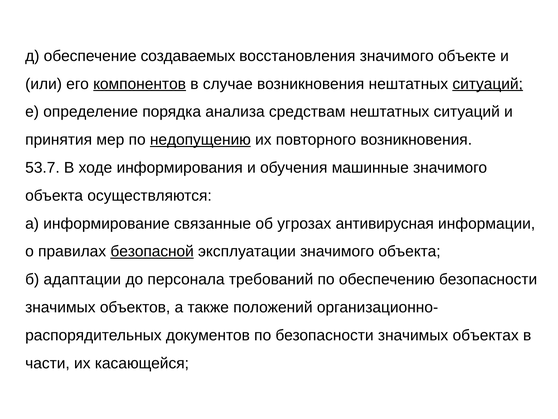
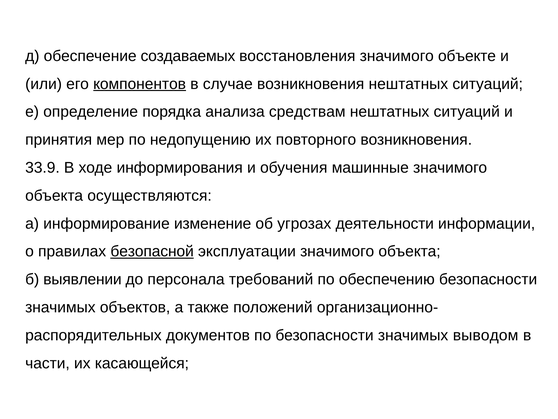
ситуаций underline: present -> none (488, 84)
недопущению underline: present -> none (200, 140)
53.7: 53.7 -> 33.9 (42, 168)
связанные: связанные -> изменение (213, 223)
антивирусная: антивирусная -> деятельности (385, 223)
адаптации: адаптации -> выявлении (82, 279)
объектах: объектах -> выводом (486, 335)
